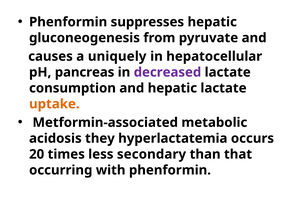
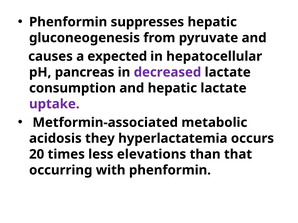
uniquely: uniquely -> expected (117, 56)
uptake colour: orange -> purple (54, 104)
secondary: secondary -> elevations (152, 155)
